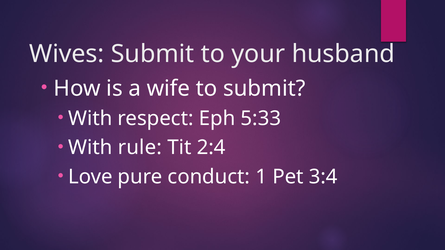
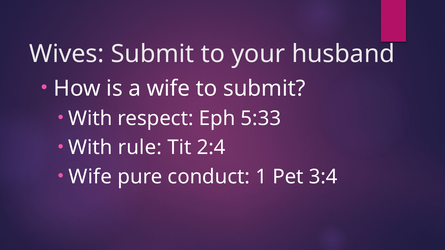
Love: Love -> Wife (90, 177)
